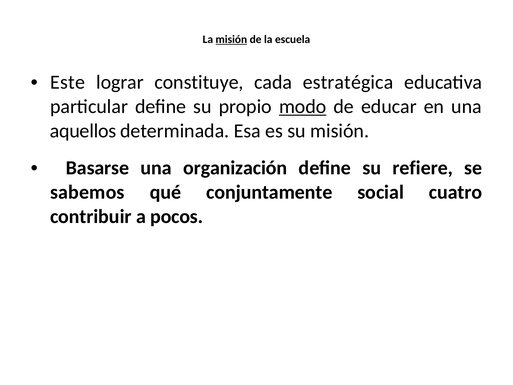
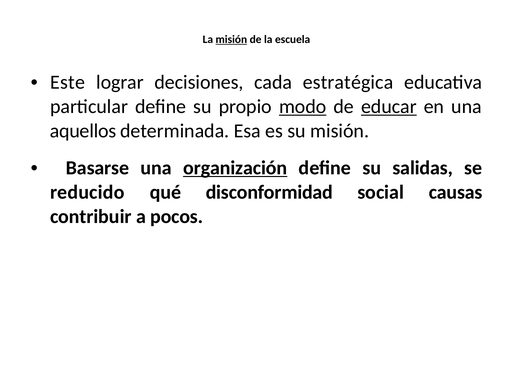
constituye: constituye -> decisiones (199, 82)
educar underline: none -> present (389, 106)
organización underline: none -> present (235, 168)
refiere: refiere -> salidas (423, 168)
sabemos: sabemos -> reducido (87, 192)
conjuntamente: conjuntamente -> disconformidad (269, 192)
cuatro: cuatro -> causas (456, 192)
